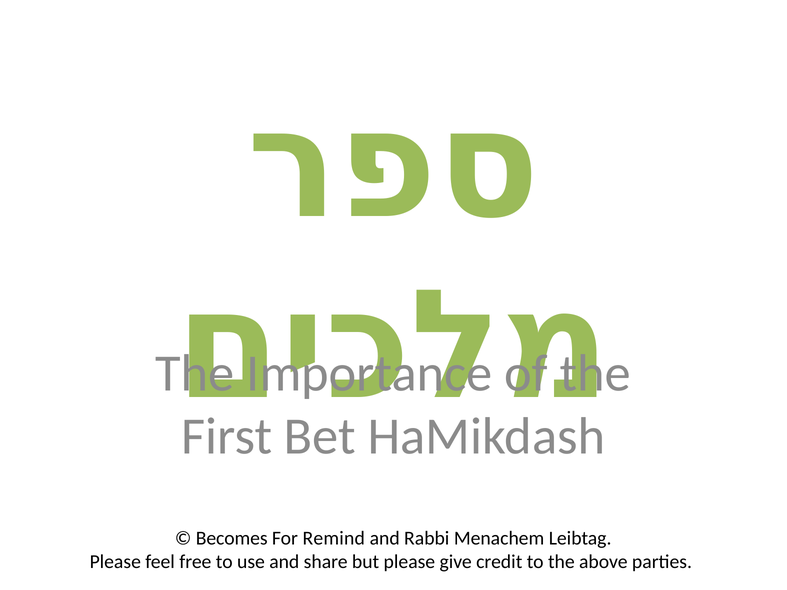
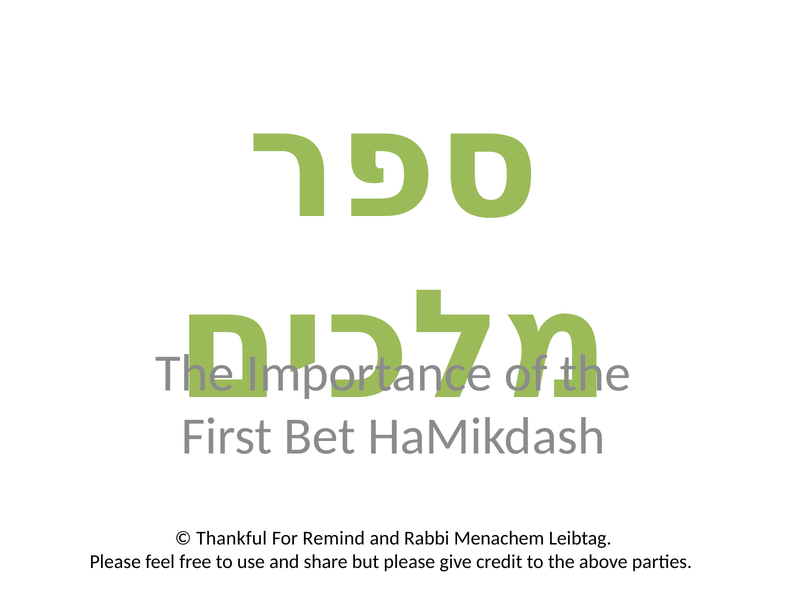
Becomes: Becomes -> Thankful (232, 539)
